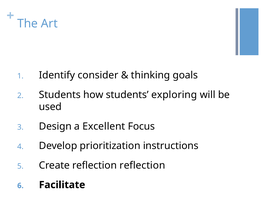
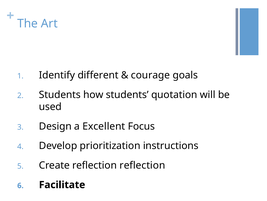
consider: consider -> different (98, 75)
thinking: thinking -> courage (150, 75)
exploring: exploring -> quotation (174, 94)
